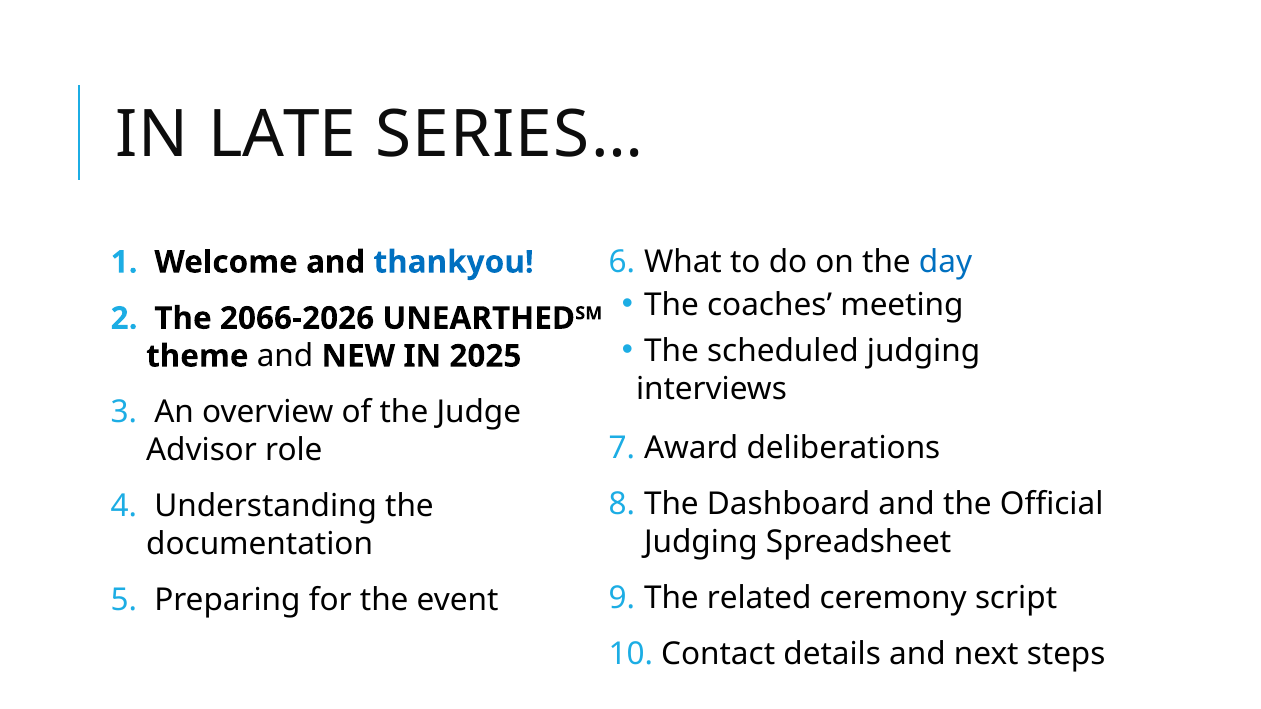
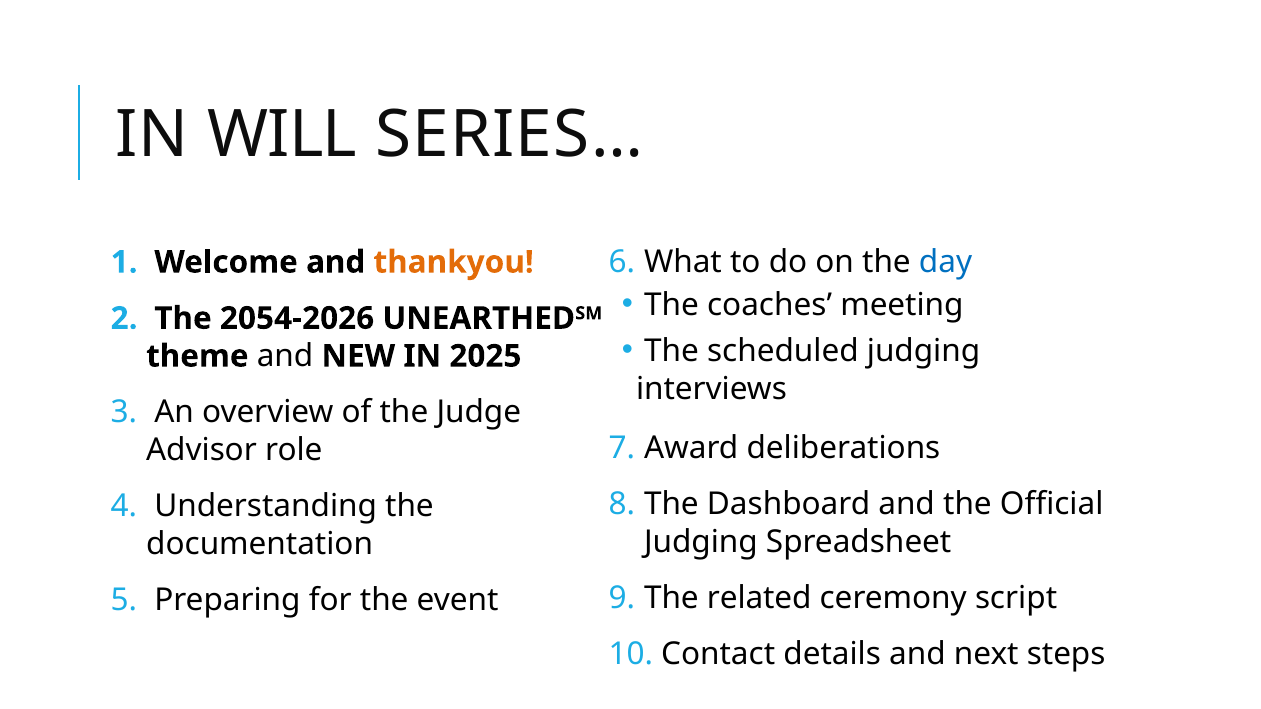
LATE: LATE -> WILL (282, 135)
thankyou colour: blue -> orange (454, 262)
2066-2026: 2066-2026 -> 2054-2026 (297, 319)
